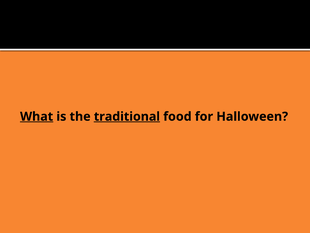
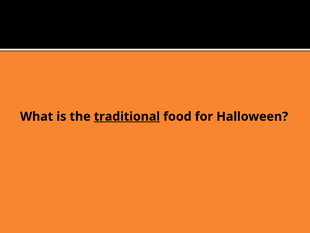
What underline: present -> none (37, 116)
